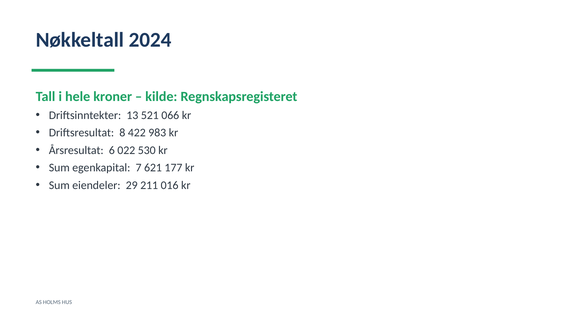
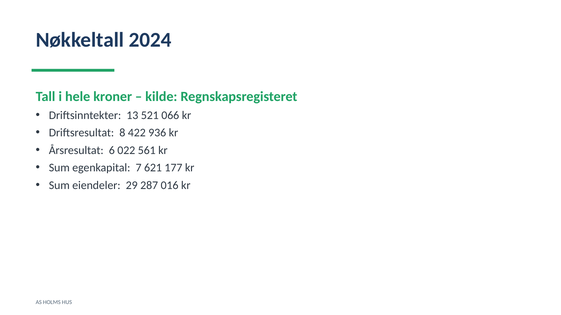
983: 983 -> 936 (157, 133)
530: 530 -> 561 (147, 150)
211: 211 -> 287 (149, 186)
